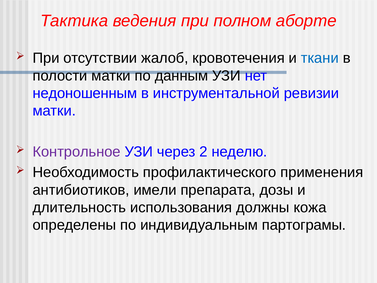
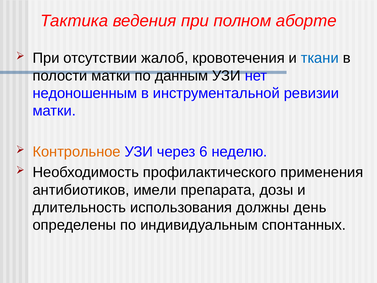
Контрольное colour: purple -> orange (77, 152)
2: 2 -> 6 (204, 152)
кожа: кожа -> день (310, 207)
партограмы: партограмы -> спонтанных (304, 225)
